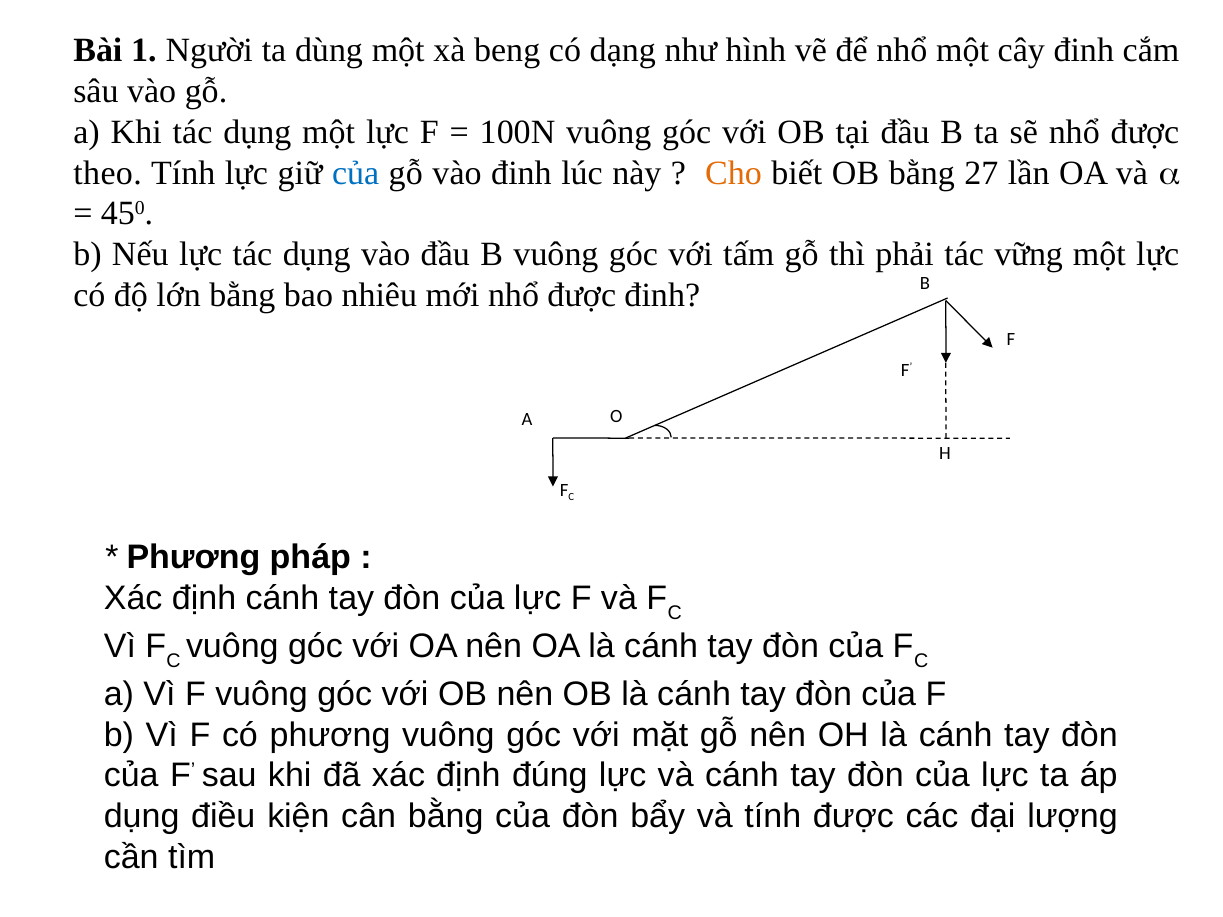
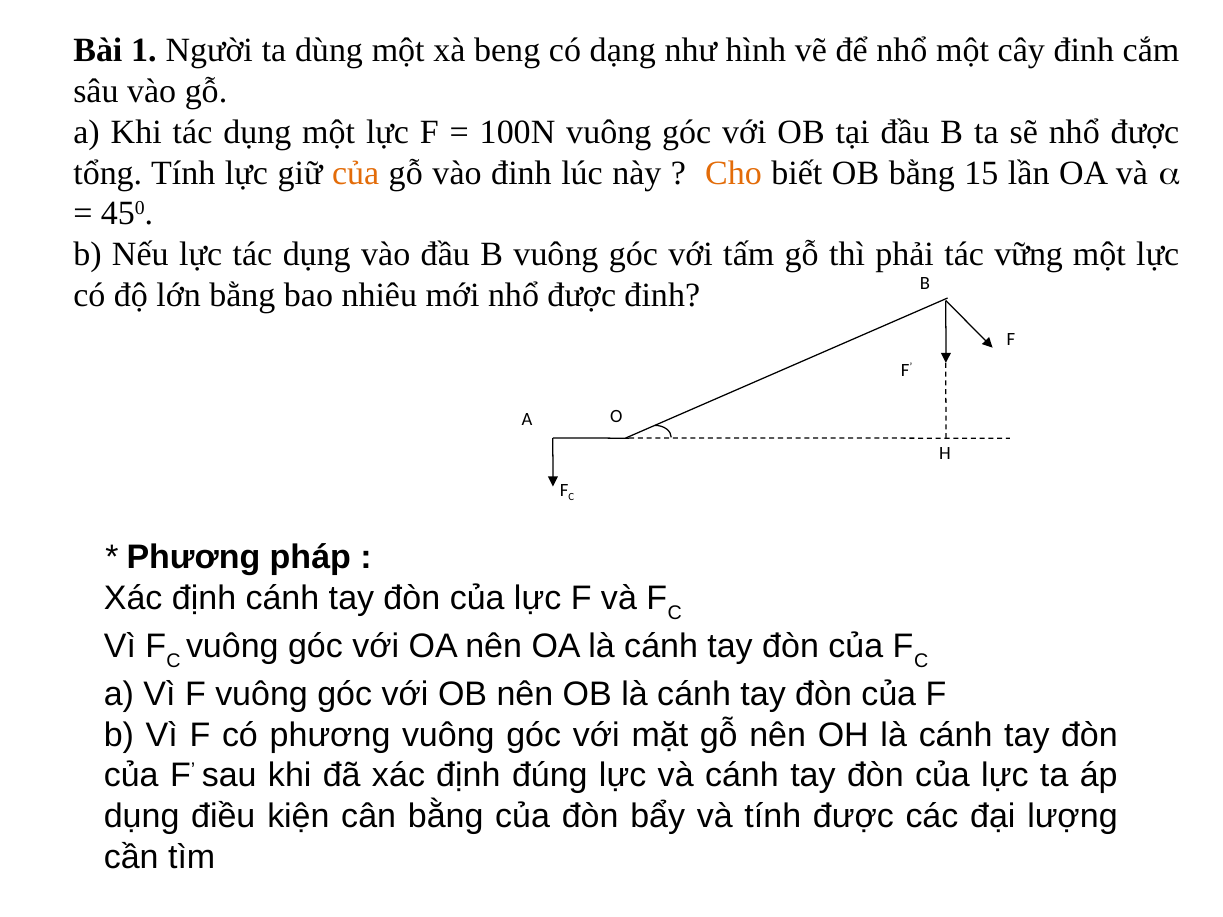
theo: theo -> tổng (108, 173)
của colour: blue -> orange (356, 173)
27: 27 -> 15 (981, 173)
